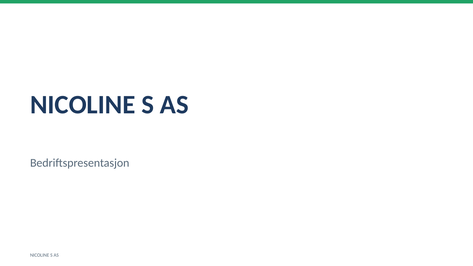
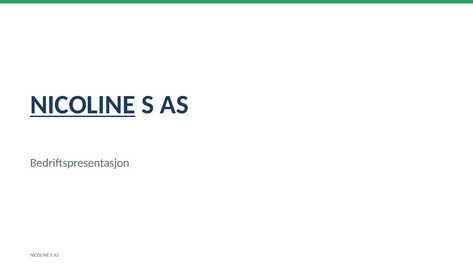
NICOLINE underline: none -> present (83, 105)
